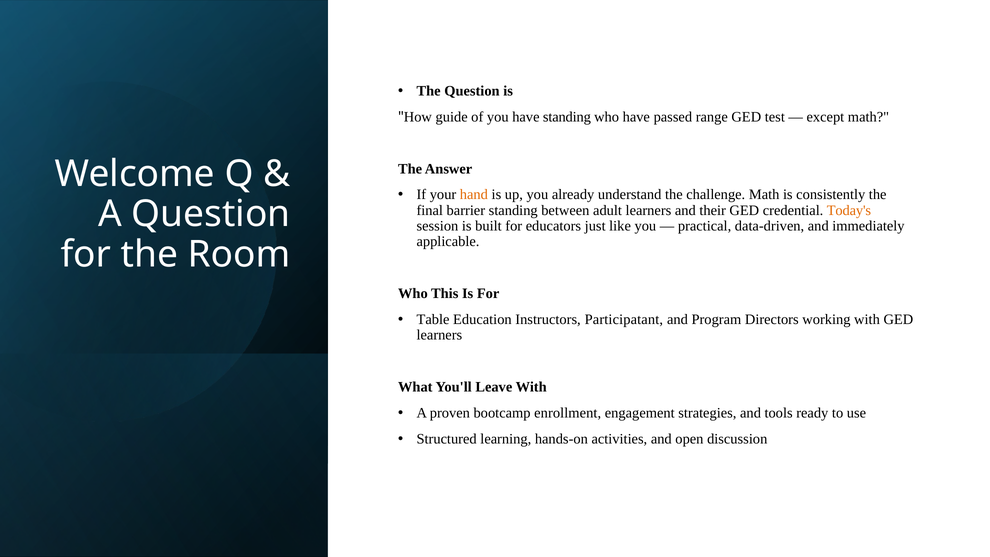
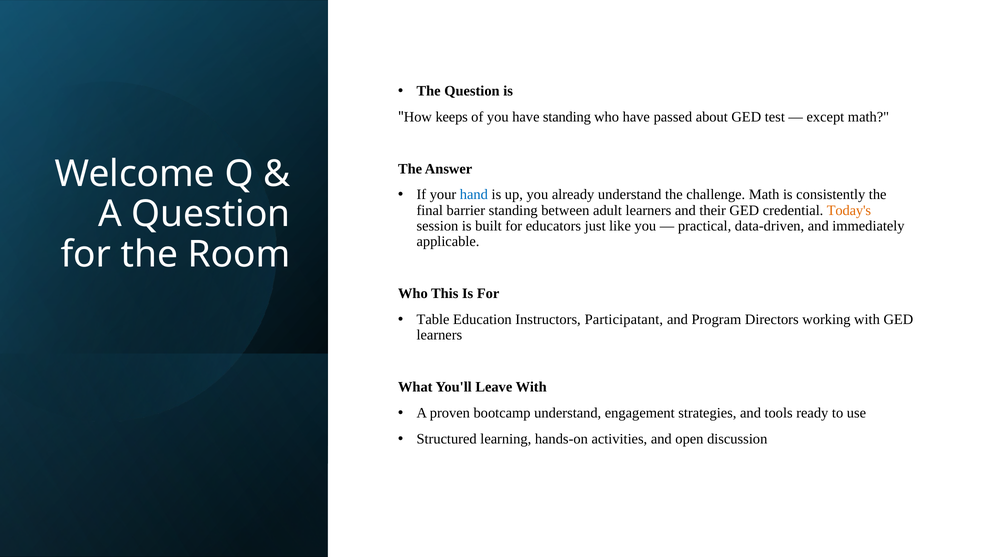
guide: guide -> keeps (452, 117)
range: range -> about (712, 117)
hand colour: orange -> blue (474, 195)
bootcamp enrollment: enrollment -> understand (568, 413)
